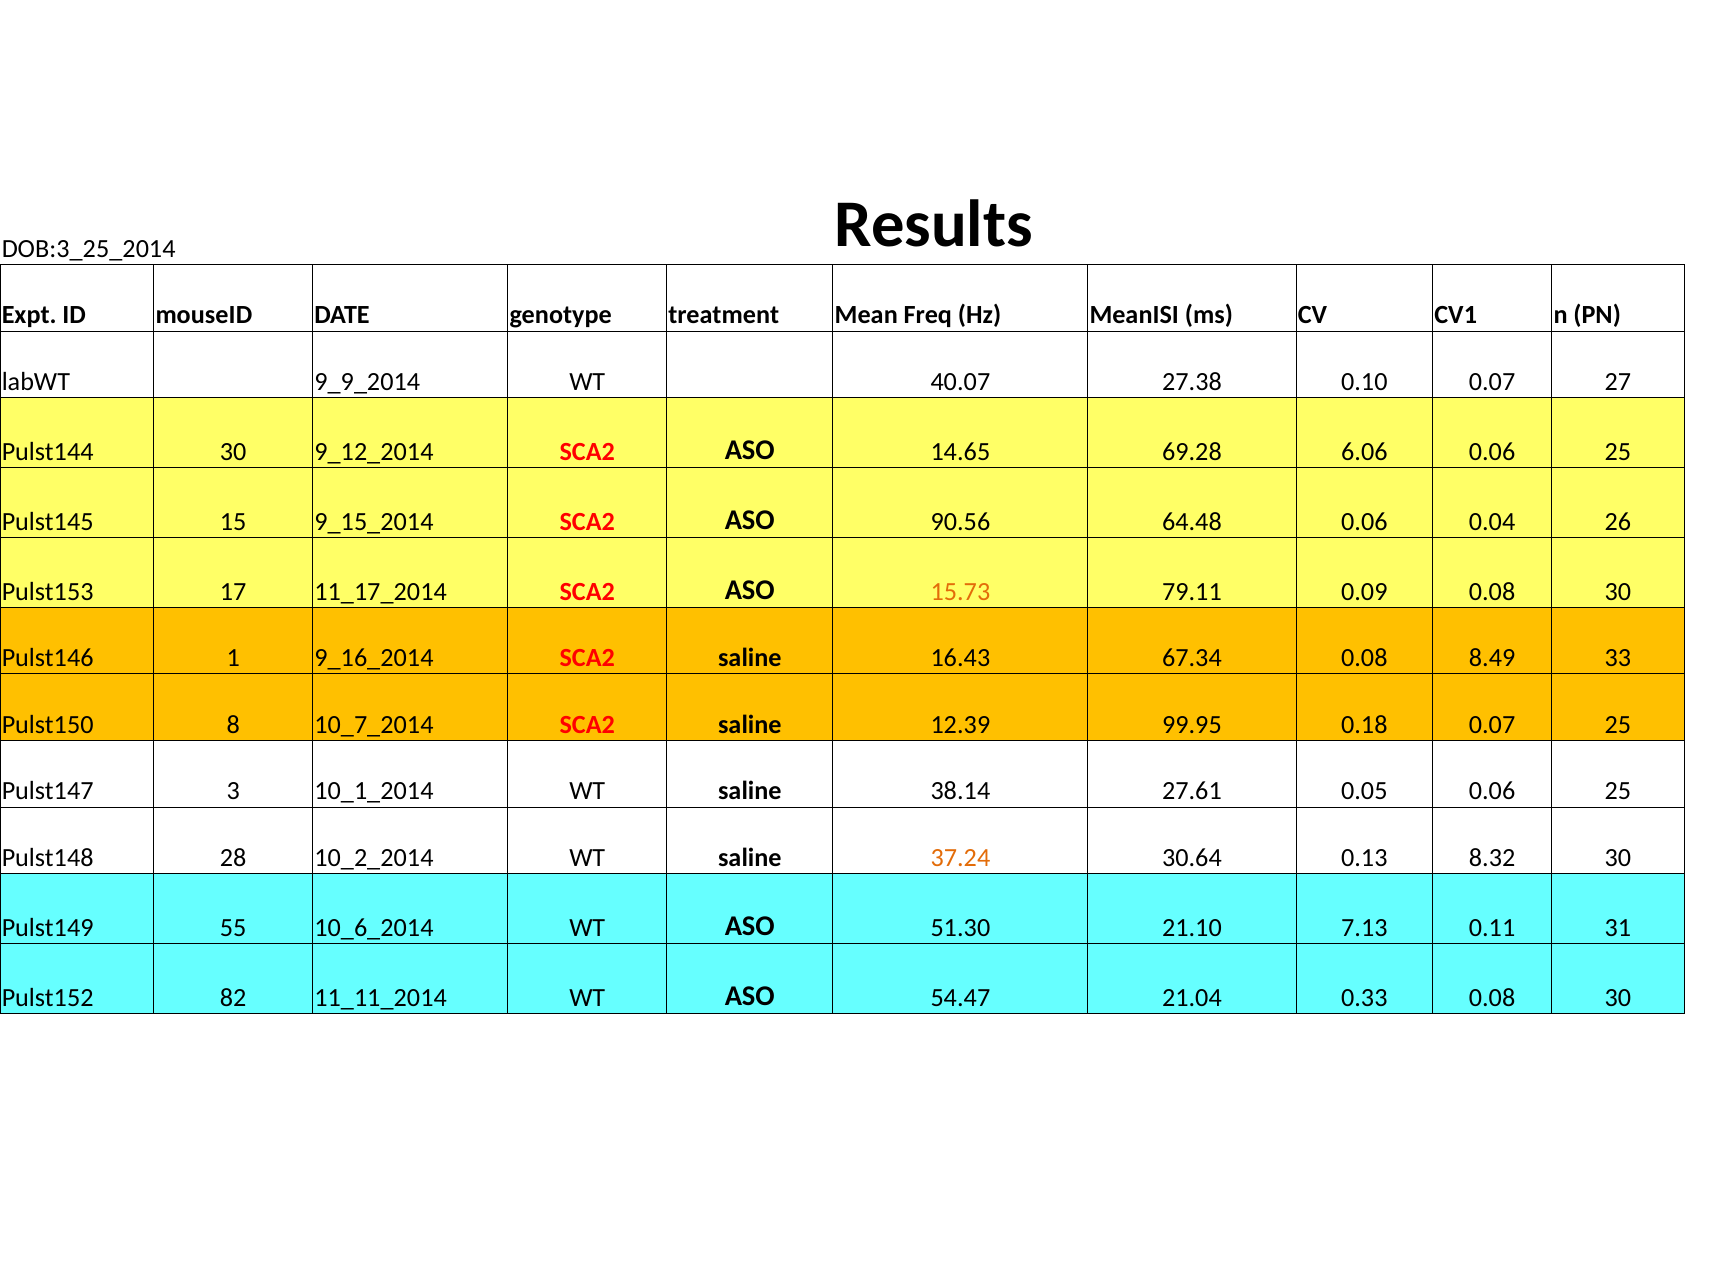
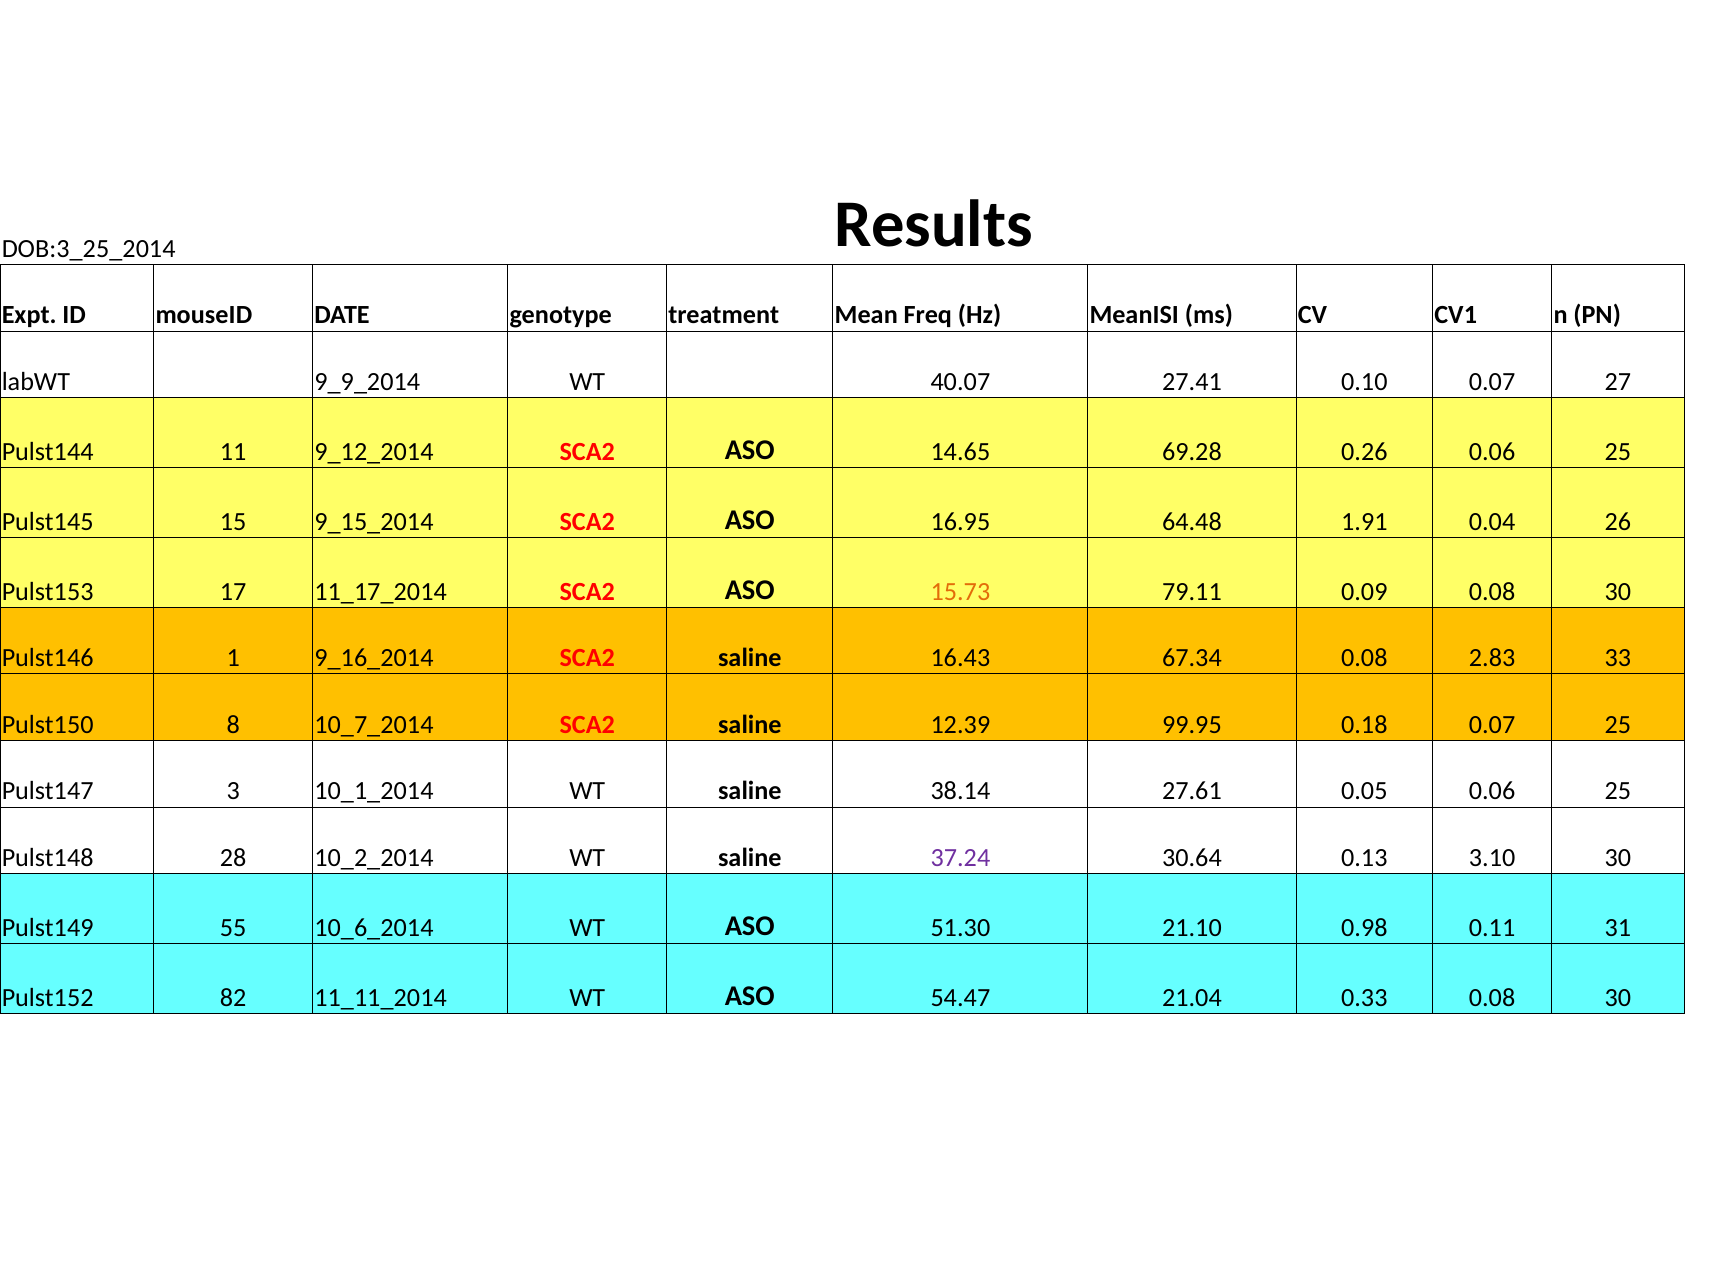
27.38: 27.38 -> 27.41 (1192, 382)
Pulst144 30: 30 -> 11 (233, 452)
6.06: 6.06 -> 0.26 (1364, 452)
90.56: 90.56 -> 16.95 (960, 522)
64.48 0.06: 0.06 -> 1.91 (1364, 522)
8.49: 8.49 -> 2.83 (1492, 658)
37.24 colour: orange -> purple (960, 858)
8.32: 8.32 -> 3.10 (1492, 858)
7.13: 7.13 -> 0.98 (1364, 928)
